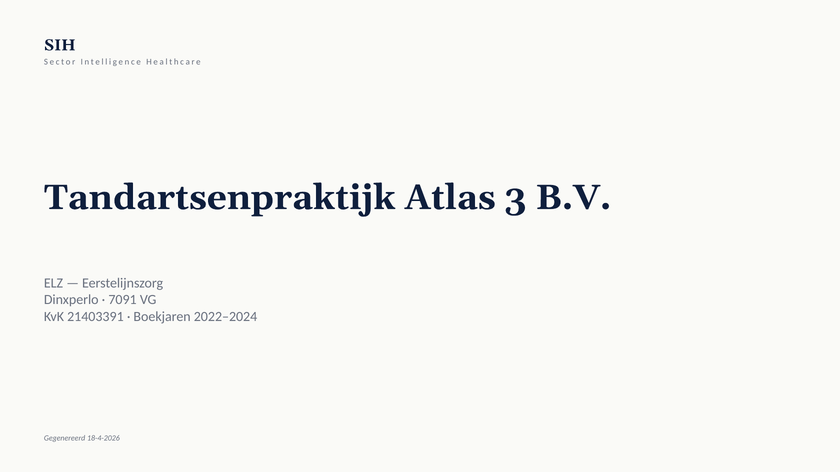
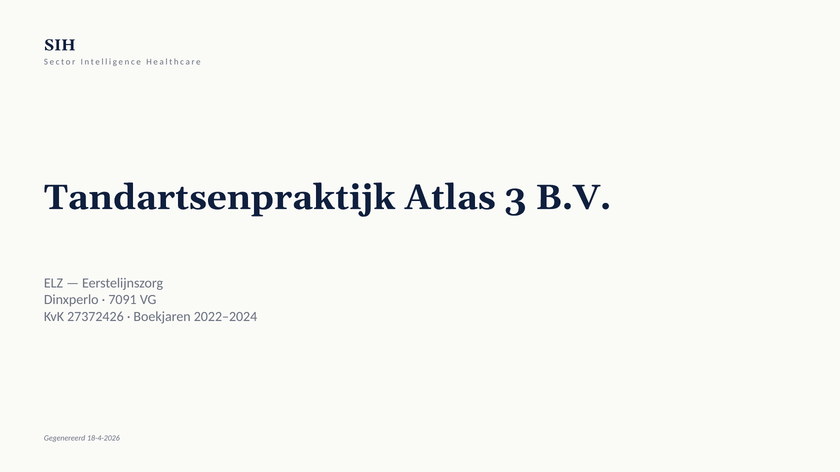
21403391: 21403391 -> 27372426 (95, 317)
